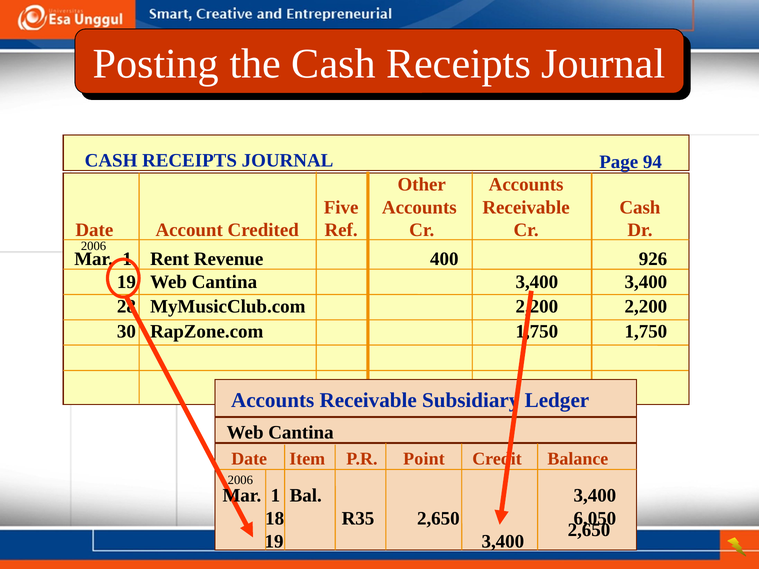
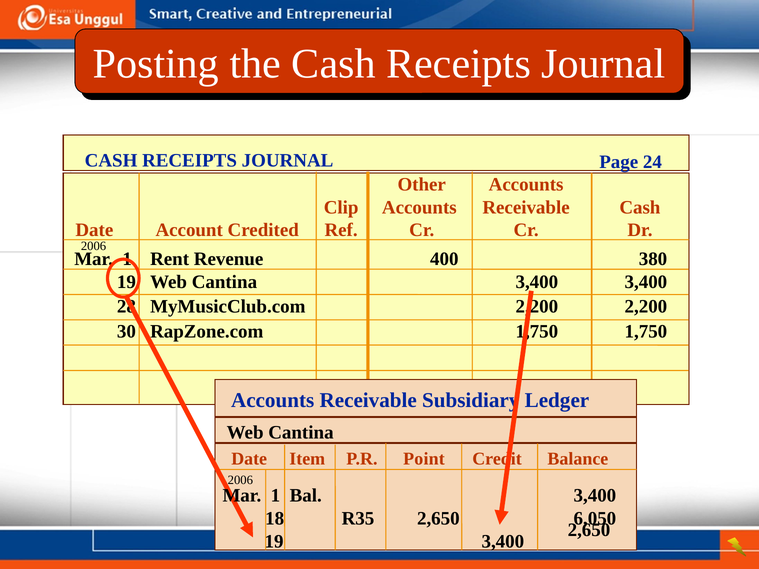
94: 94 -> 24 (652, 162)
Five: Five -> Clip (341, 207)
926: 926 -> 380 (653, 259)
